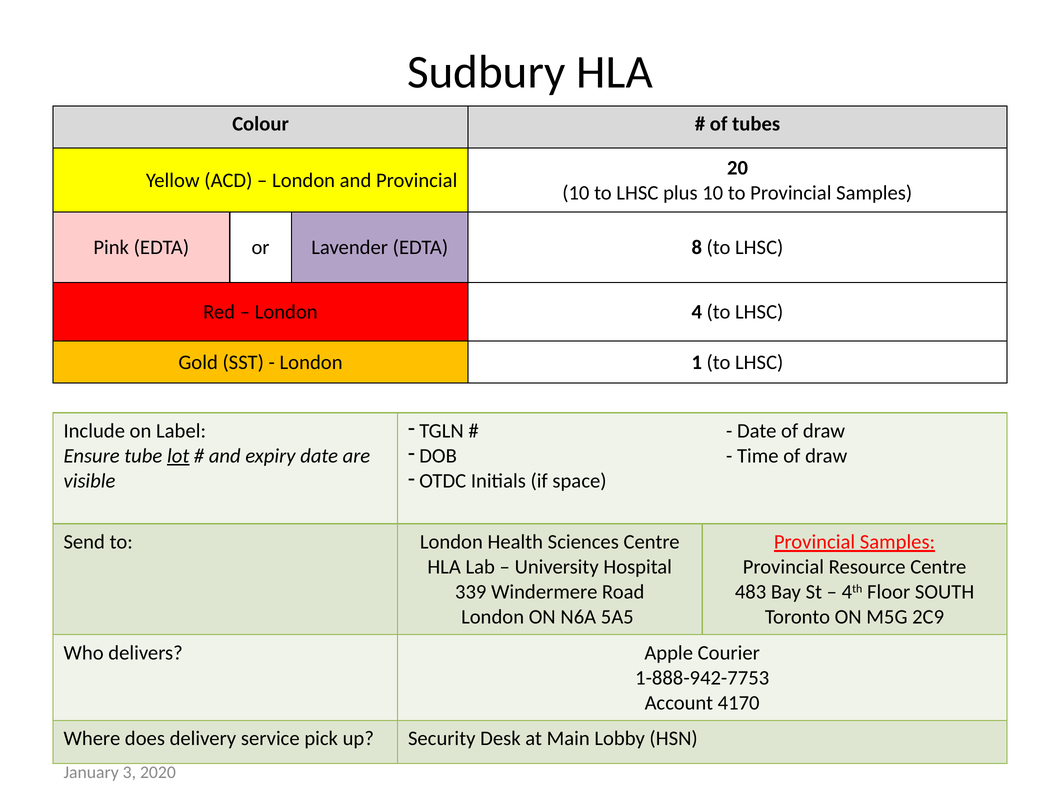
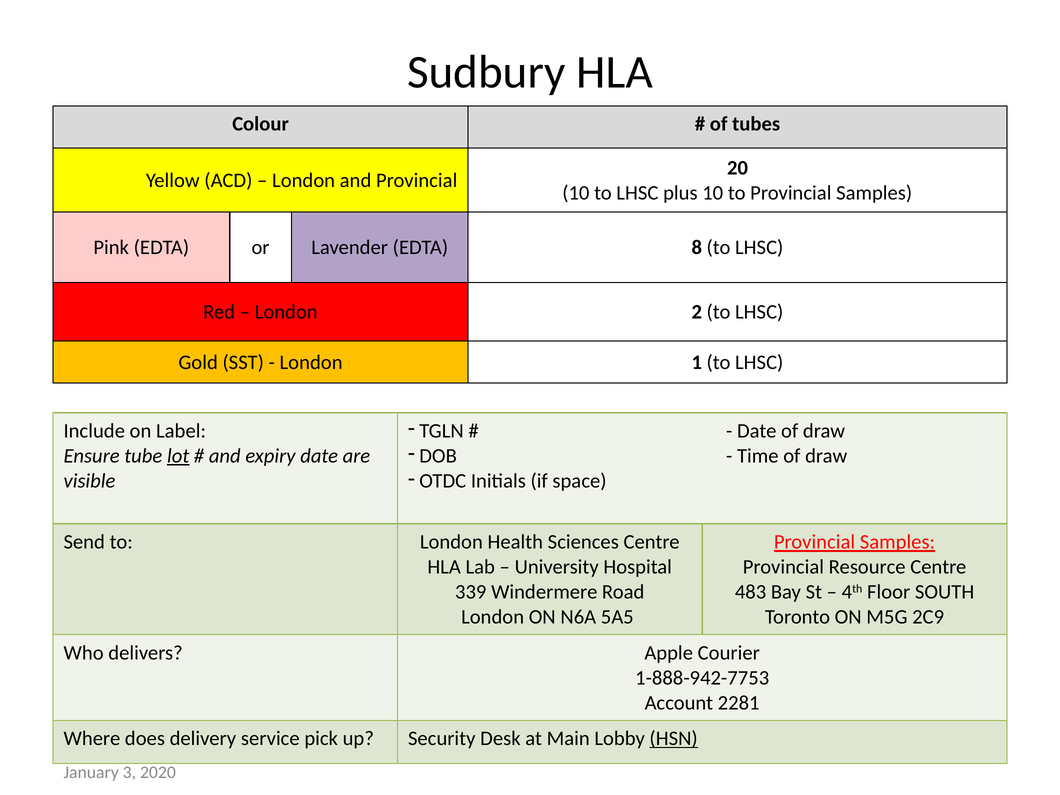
4: 4 -> 2 (697, 312)
4170: 4170 -> 2281 (739, 703)
HSN underline: none -> present (674, 739)
